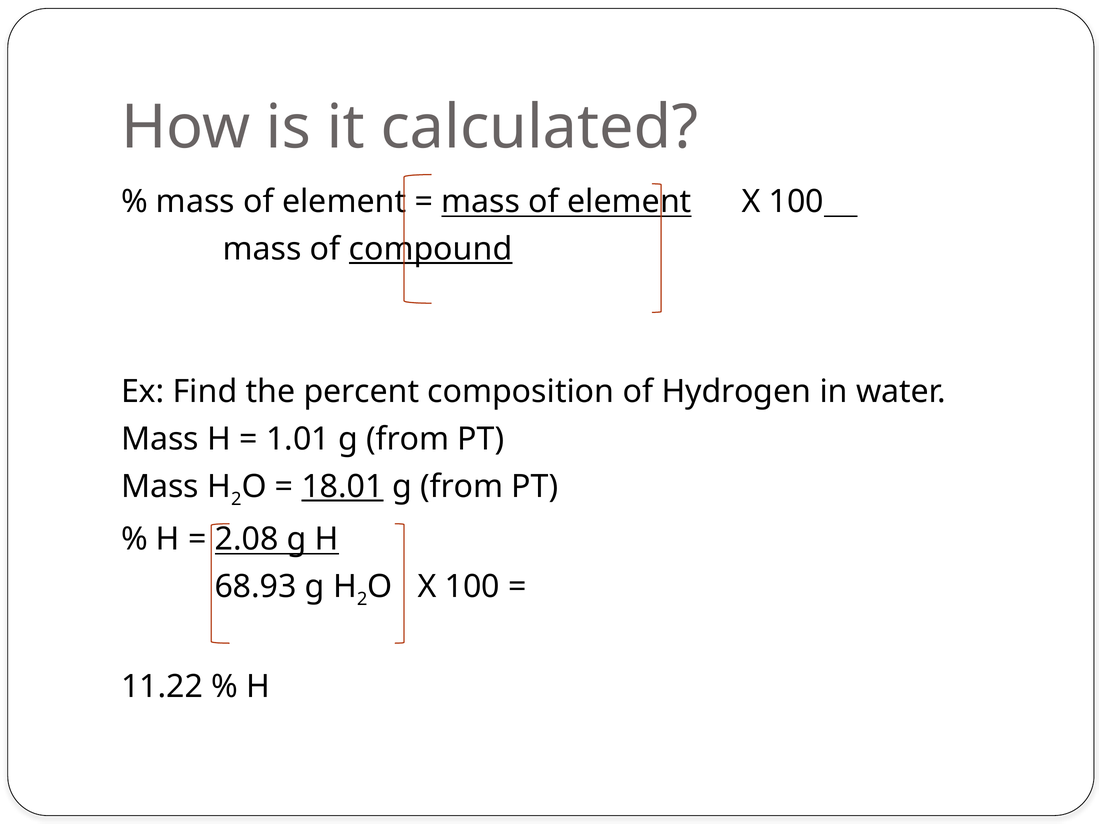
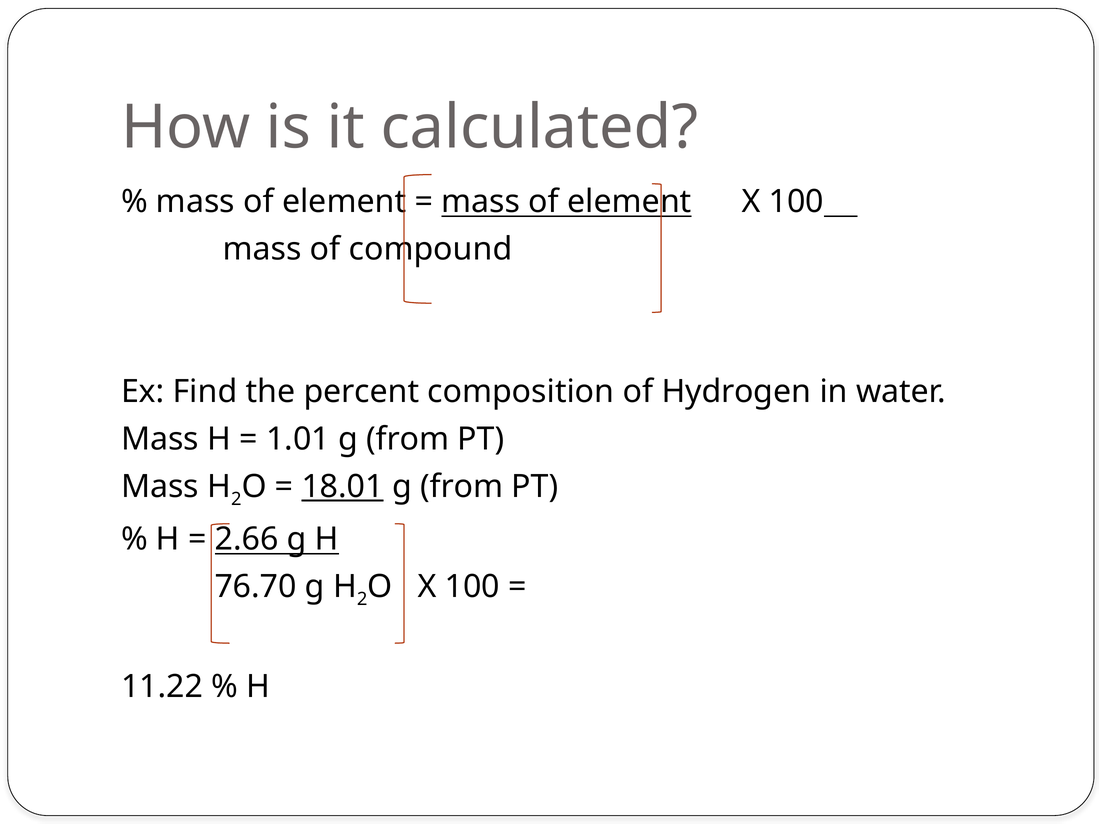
compound underline: present -> none (431, 249)
2.08: 2.08 -> 2.66 (247, 539)
68.93: 68.93 -> 76.70 (256, 586)
